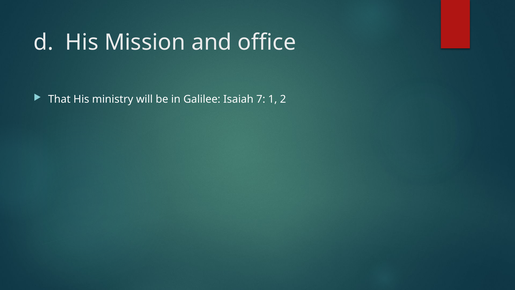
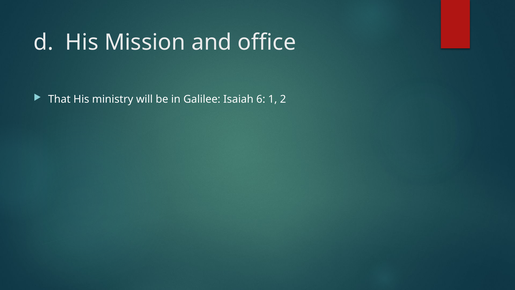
7: 7 -> 6 (261, 99)
